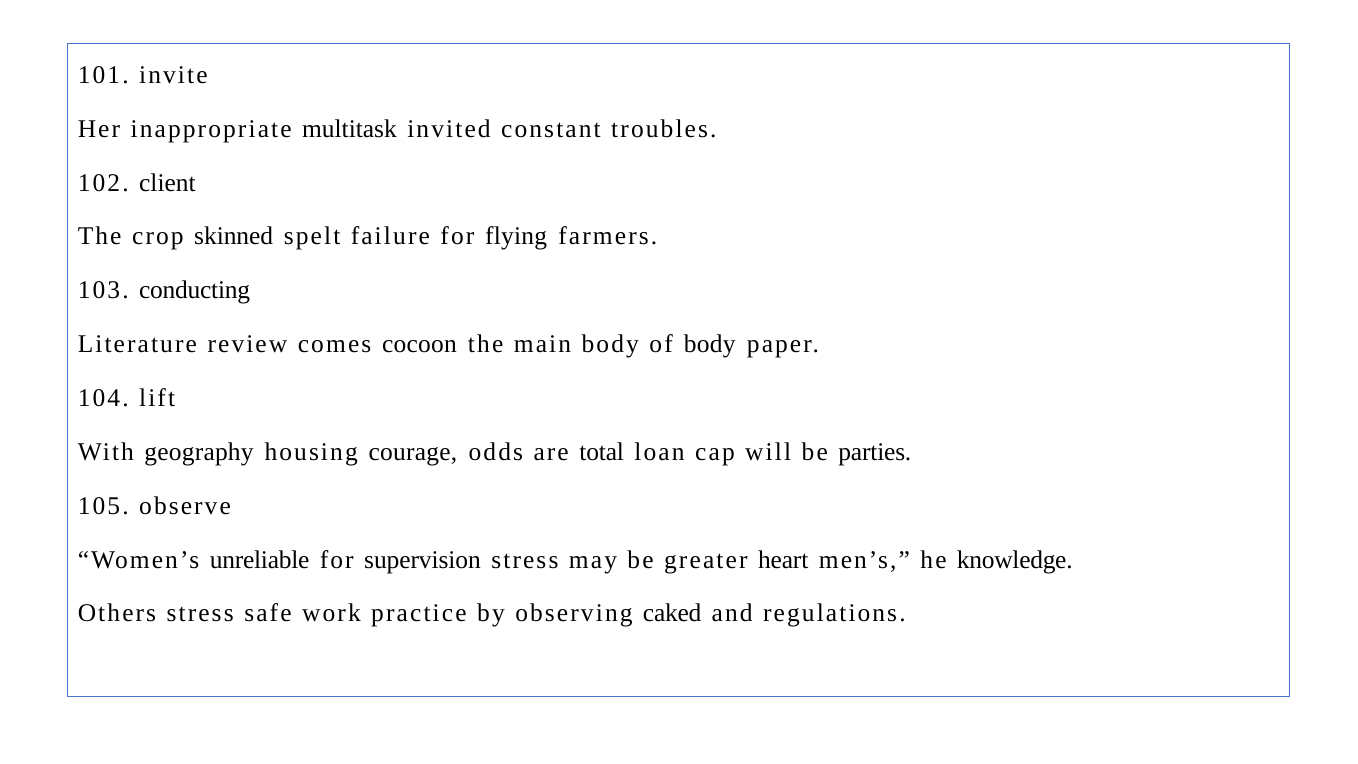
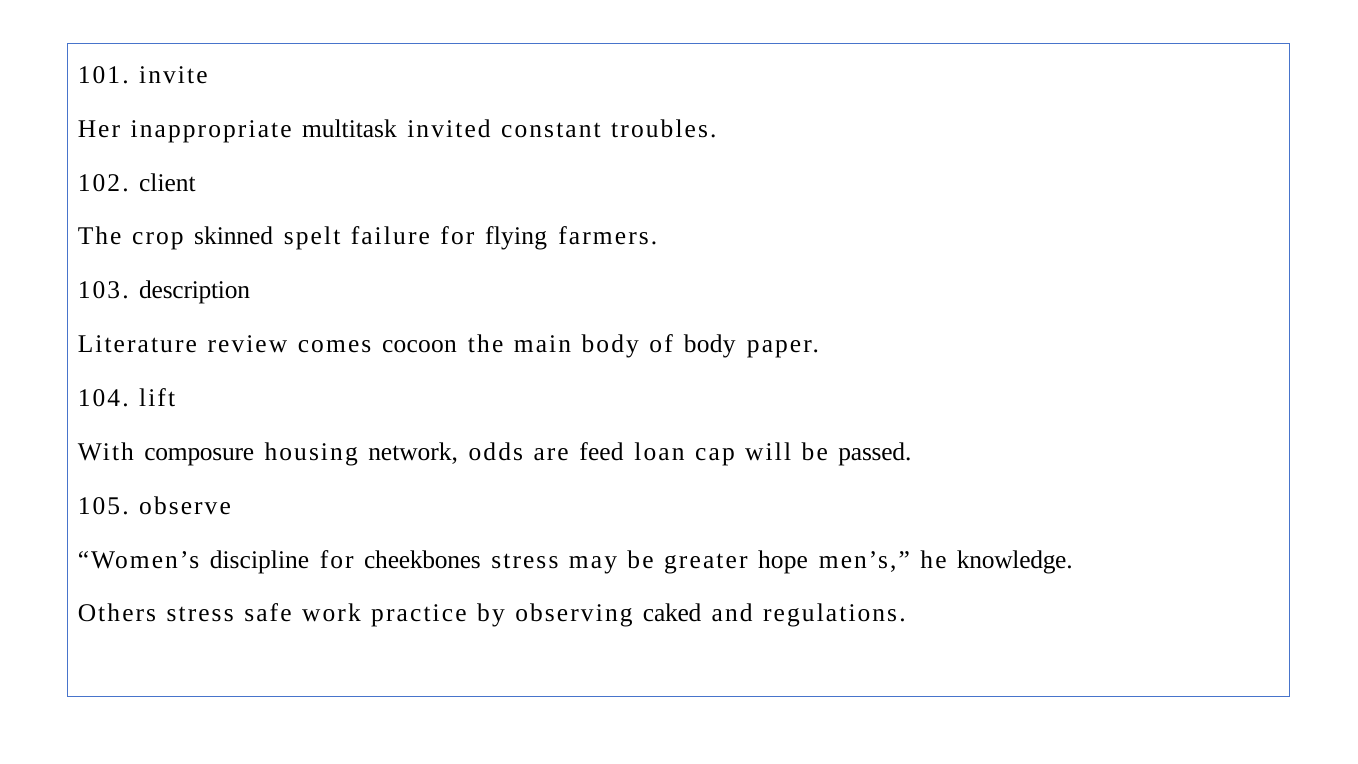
conducting: conducting -> description (195, 290)
geography: geography -> composure (199, 452)
courage: courage -> network (413, 452)
total: total -> feed (602, 452)
parties: parties -> passed (875, 452)
unreliable: unreliable -> discipline (260, 560)
supervision: supervision -> cheekbones (423, 560)
heart: heart -> hope (783, 560)
